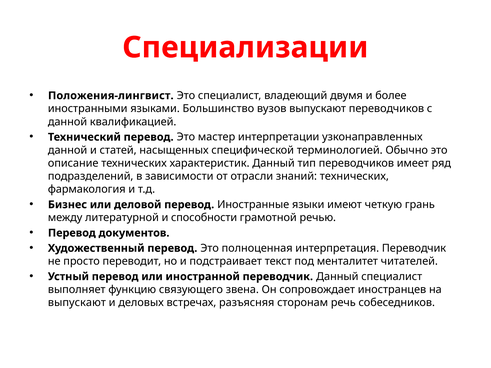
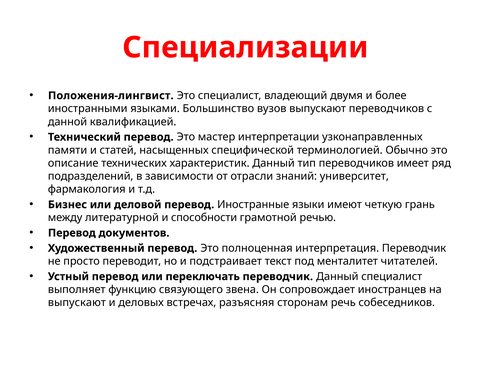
данной: данной -> памяти (68, 150)
знаний технических: технических -> университет (354, 176)
иностранной: иностранной -> переключать (203, 277)
